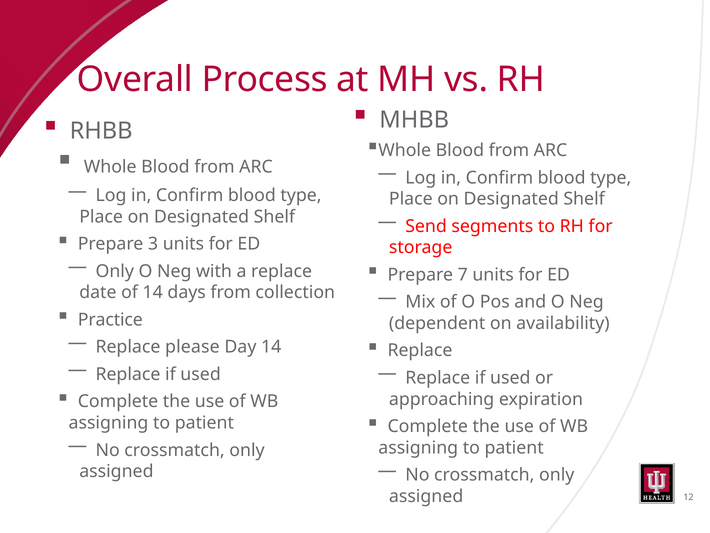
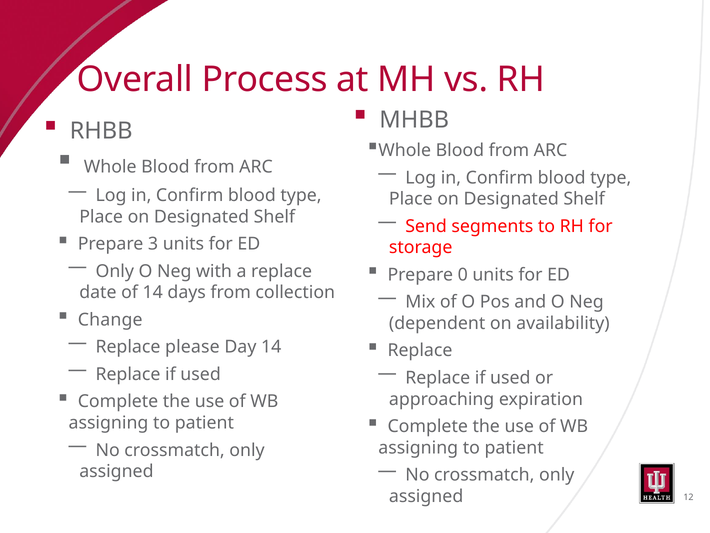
7: 7 -> 0 (463, 275)
Practice: Practice -> Change (110, 320)
